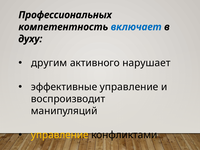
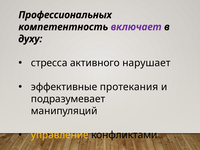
включает colour: blue -> purple (136, 27)
другим: другим -> стресса (49, 63)
эффективные управление: управление -> протекания (129, 87)
воспроизводит: воспроизводит -> подразумевает (68, 99)
